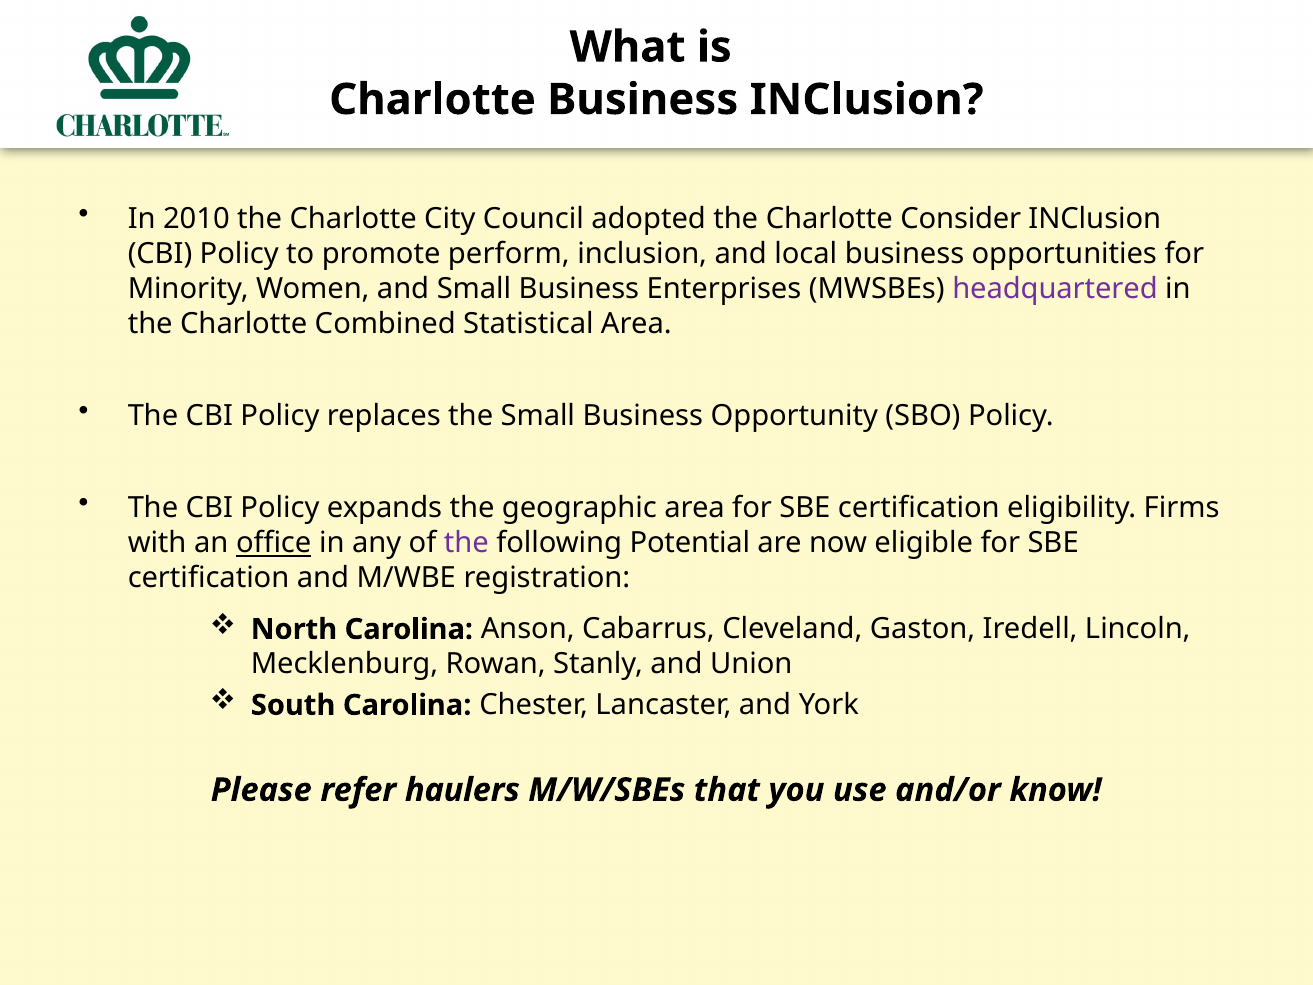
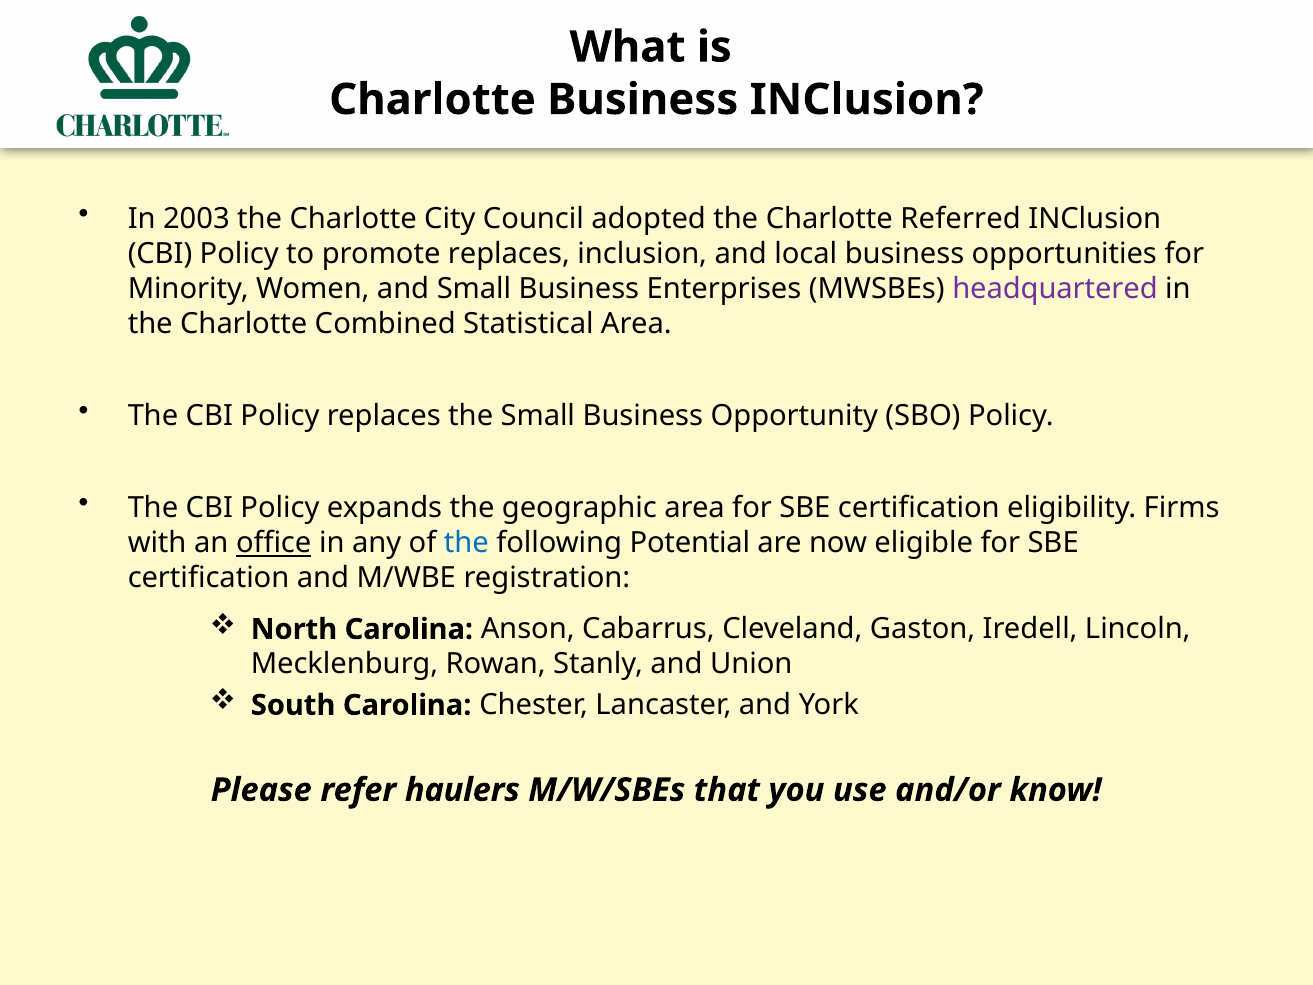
2010: 2010 -> 2003 (196, 219)
Consider: Consider -> Referred (961, 219)
promote perform: perform -> replaces (509, 254)
the colour: purple -> blue (466, 542)
